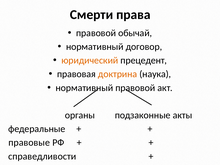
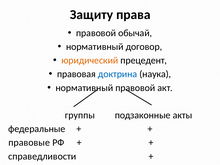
Смерти: Смерти -> Защиту (91, 15)
доктрина colour: orange -> blue (118, 74)
органы: органы -> группы (80, 115)
